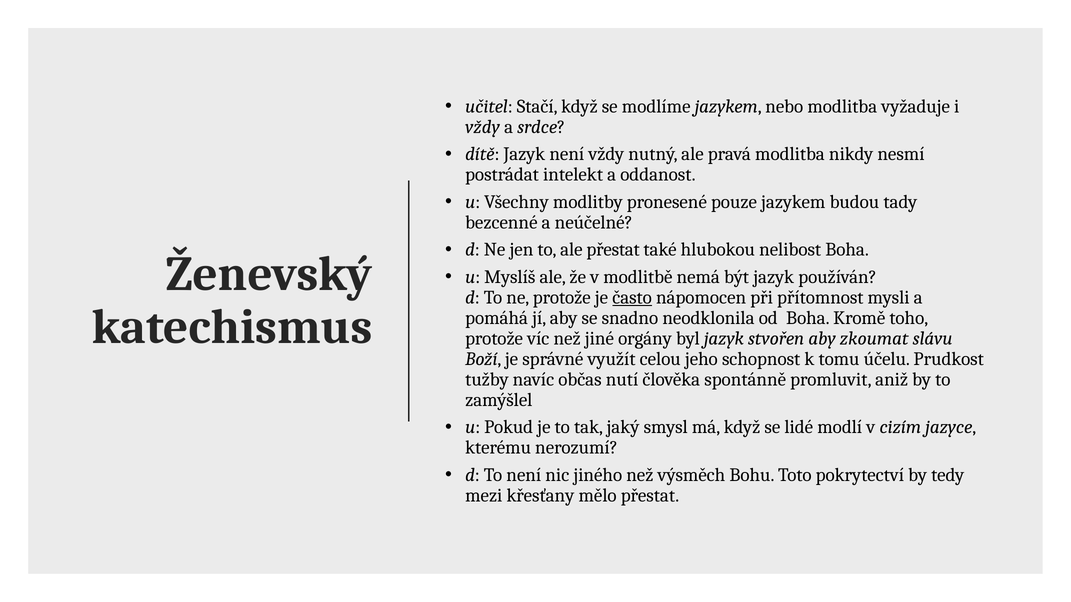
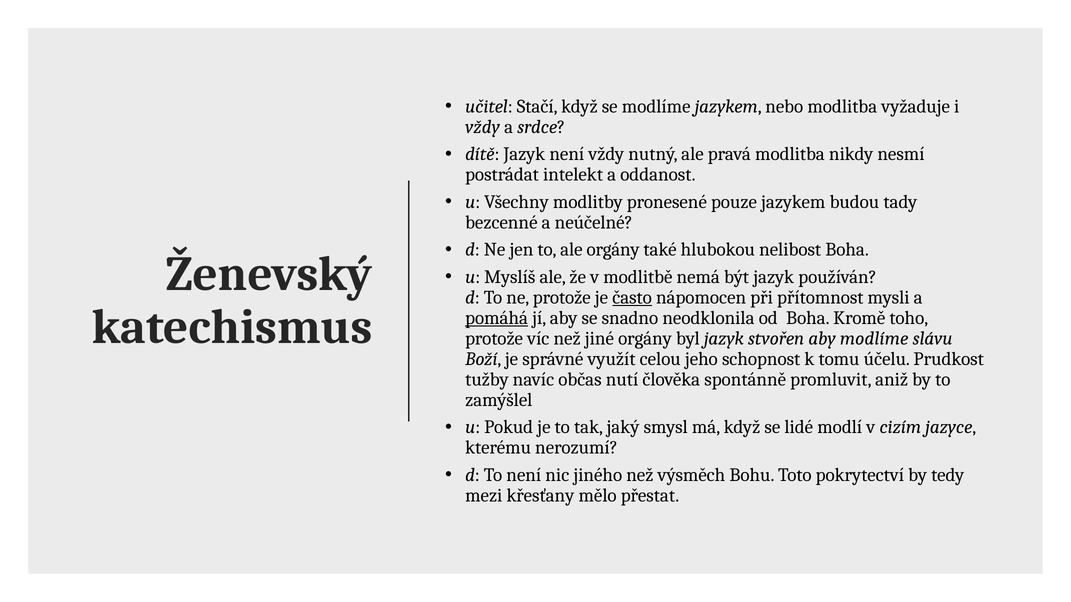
ale přestat: přestat -> orgány (613, 250)
pomáhá underline: none -> present (497, 318)
aby zkoumat: zkoumat -> modlíme (874, 339)
